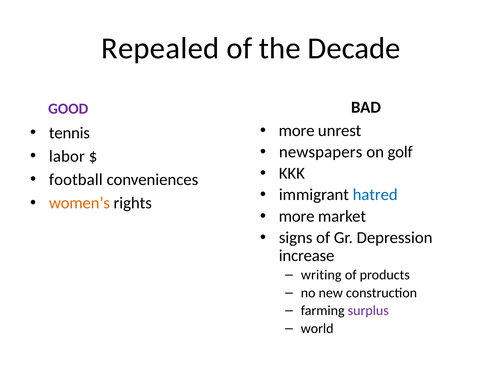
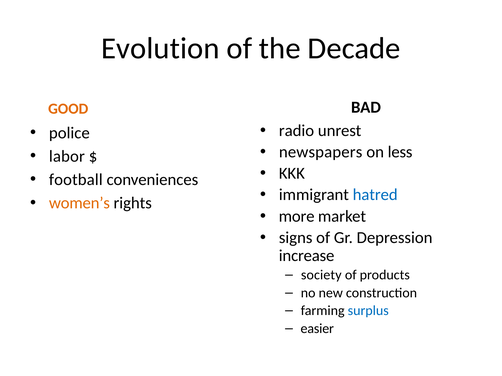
Repealed: Repealed -> Evolution (160, 49)
GOOD colour: purple -> orange (68, 109)
more: more -> radio (296, 131)
tennis: tennis -> police (69, 133)
golf: golf -> less (400, 152)
writing: writing -> society (321, 275)
surplus colour: purple -> blue (368, 311)
world: world -> easier (317, 329)
